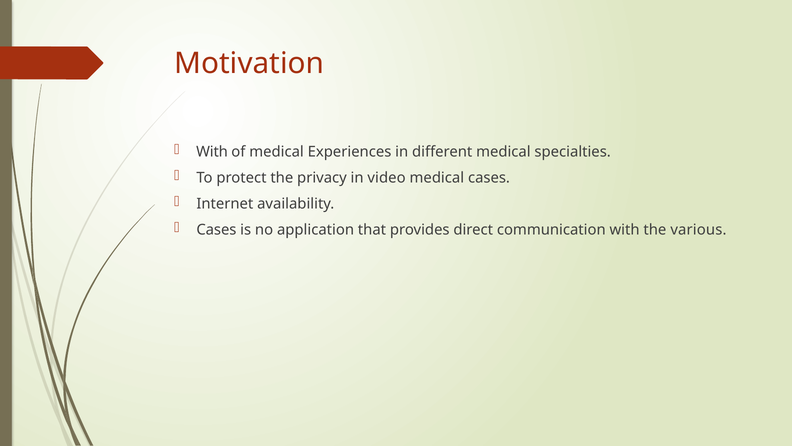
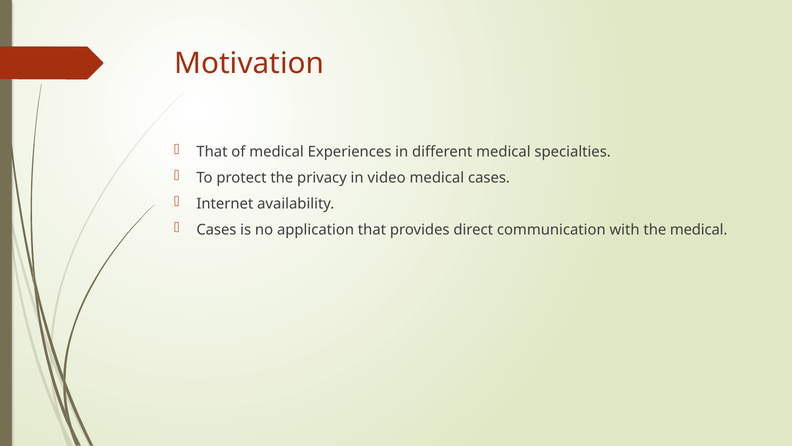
With: With -> That (212, 152)
the various: various -> medical (699, 230)
